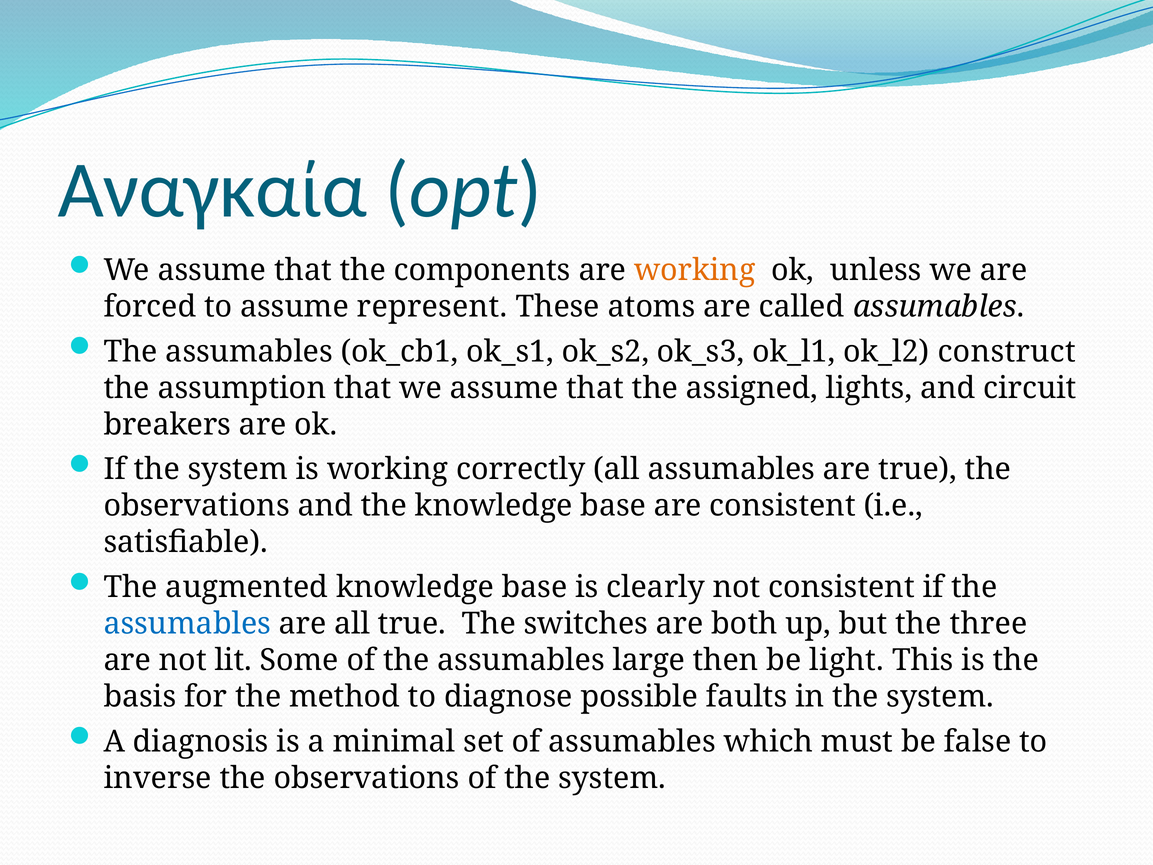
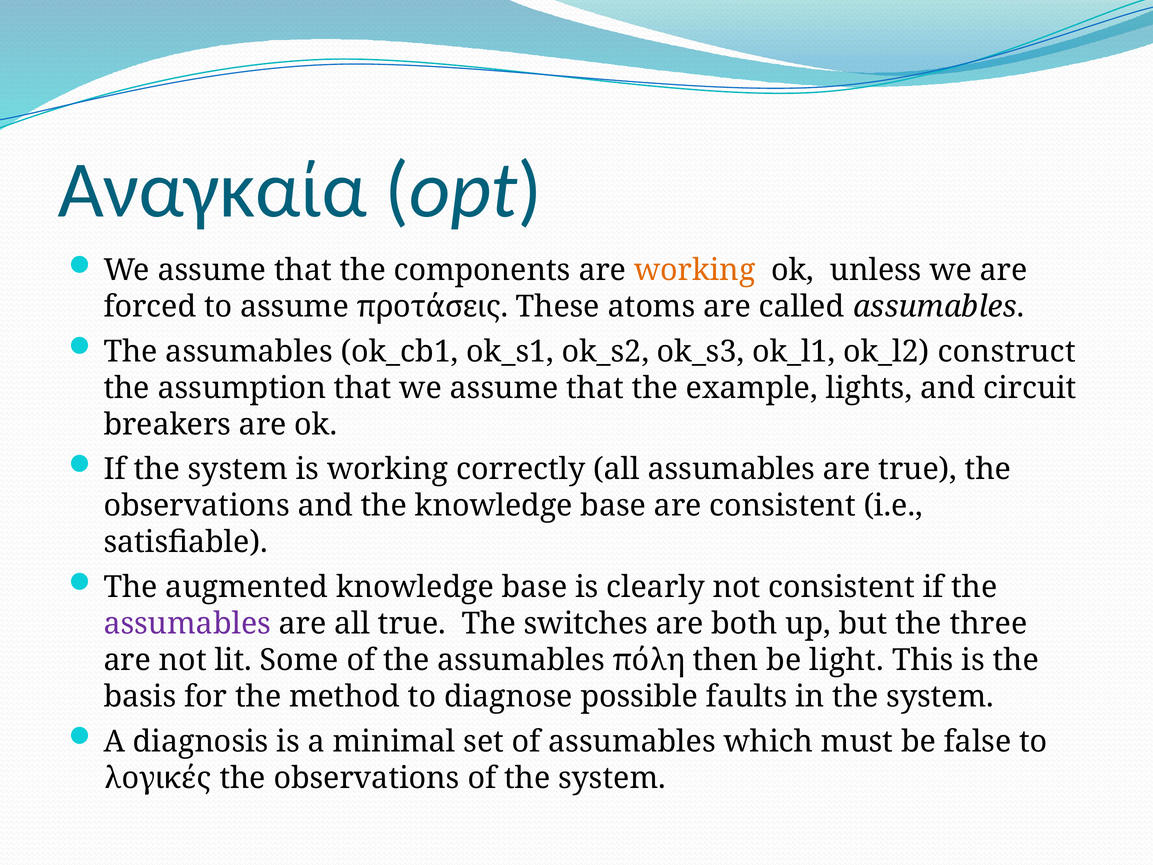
represent: represent -> προτάσεις (432, 307)
assigned: assigned -> example (752, 388)
assumables colour: blue -> purple (187, 623)
large: large -> πόλη (649, 660)
inverse: inverse -> λογικές (157, 778)
